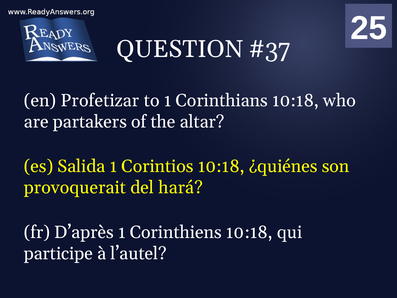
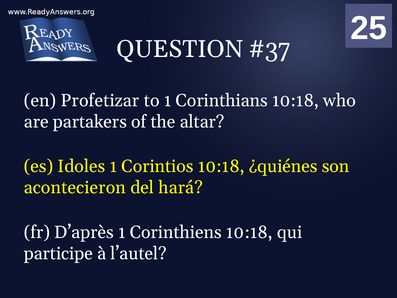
Salida: Salida -> Idoles (81, 166)
provoquerait: provoquerait -> acontecieron (75, 187)
